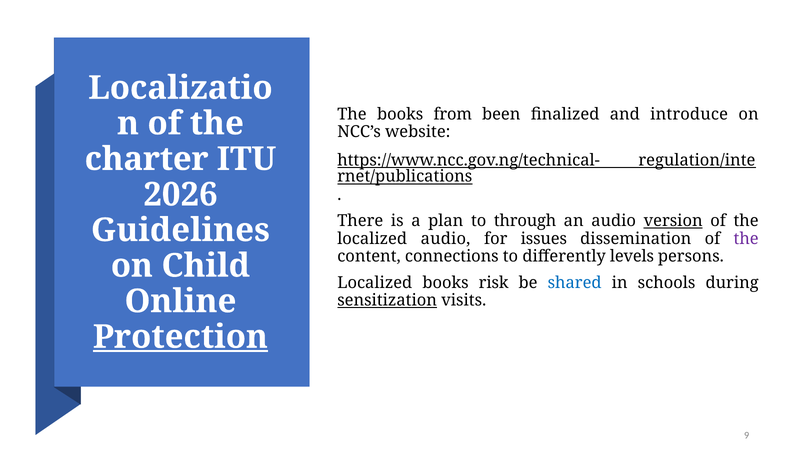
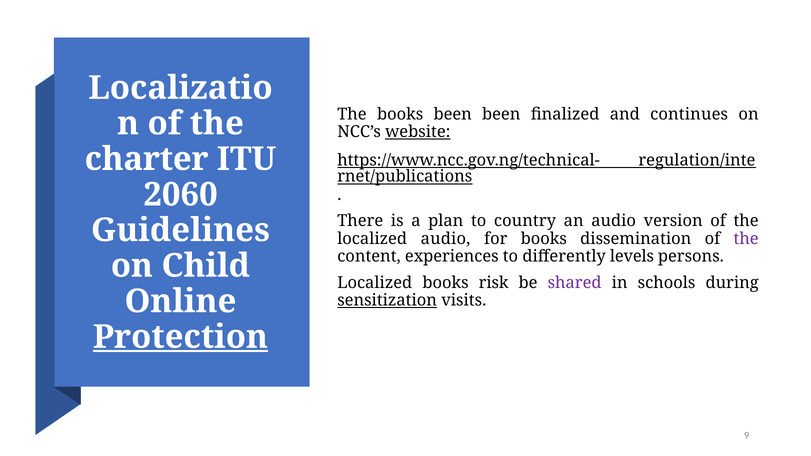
books from: from -> been (453, 114)
introduce: introduce -> continues (689, 114)
website underline: none -> present (418, 132)
2026: 2026 -> 2060 (180, 195)
through: through -> country (525, 221)
version underline: present -> none (673, 221)
for issues: issues -> books (544, 239)
connections: connections -> experiences (452, 256)
shared colour: blue -> purple (575, 283)
